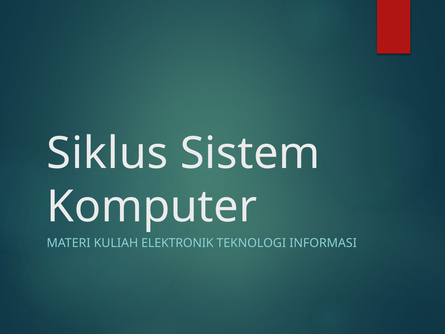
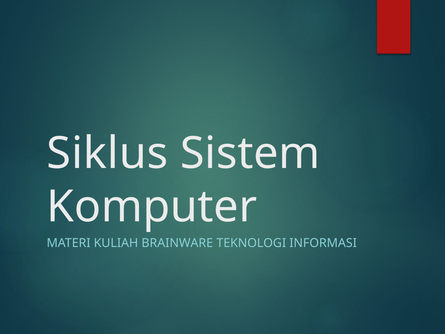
ELEKTRONIK: ELEKTRONIK -> BRAINWARE (177, 243)
